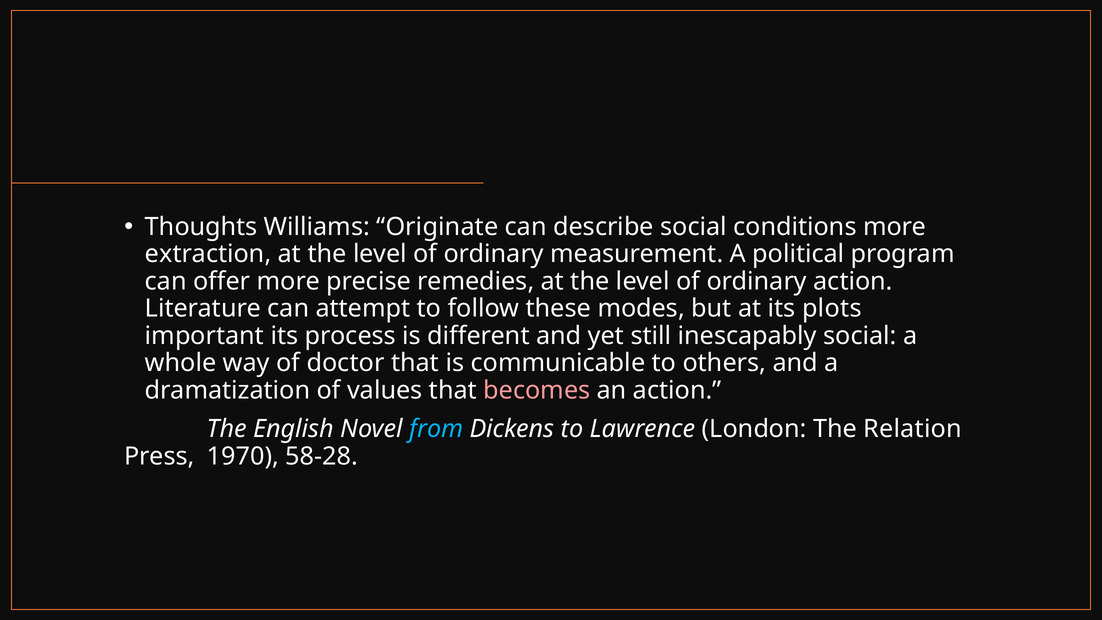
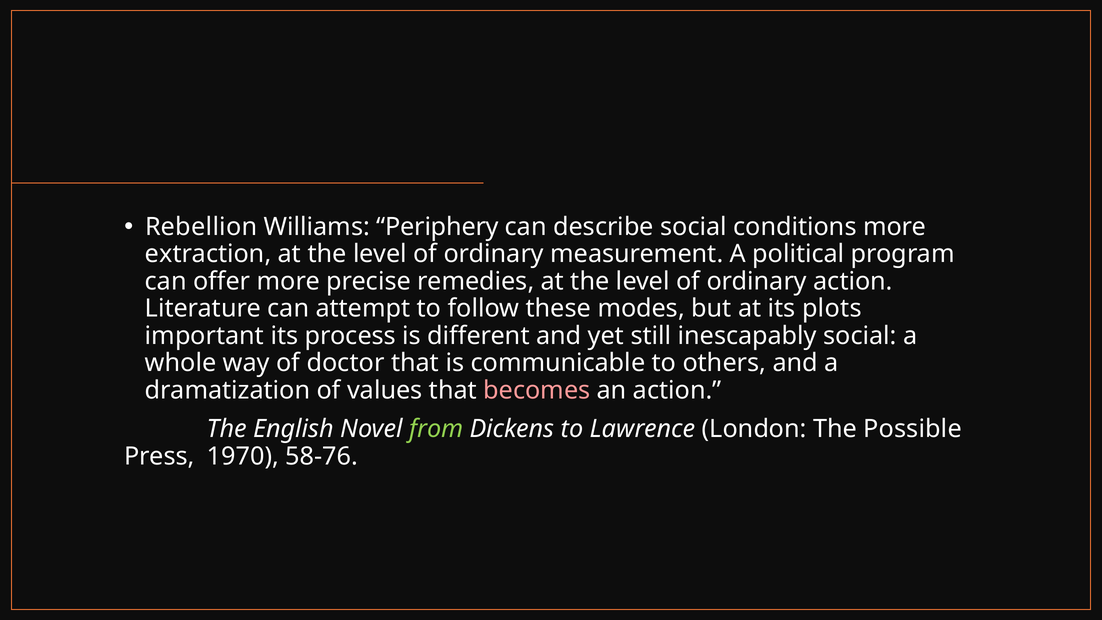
Thoughts: Thoughts -> Rebellion (201, 227)
Originate: Originate -> Periphery (438, 227)
from colour: light blue -> light green (436, 429)
Relation: Relation -> Possible (913, 429)
58-28: 58-28 -> 58-76 (322, 456)
